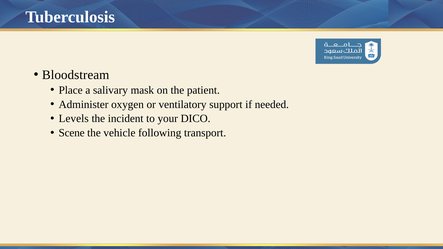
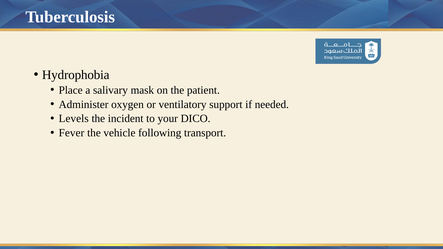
Bloodstream: Bloodstream -> Hydrophobia (76, 75)
Scene: Scene -> Fever (72, 133)
